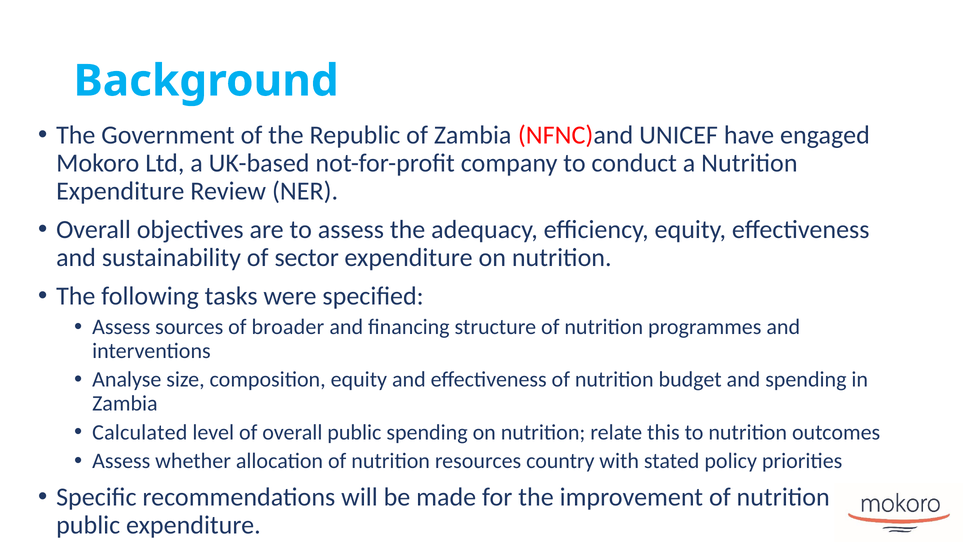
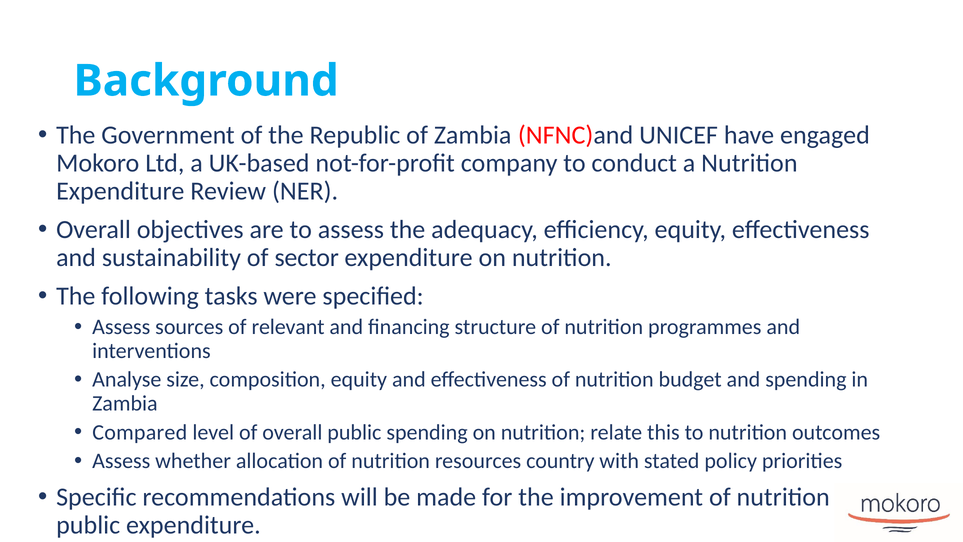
broader: broader -> relevant (288, 327)
Calculated: Calculated -> Compared (140, 432)
